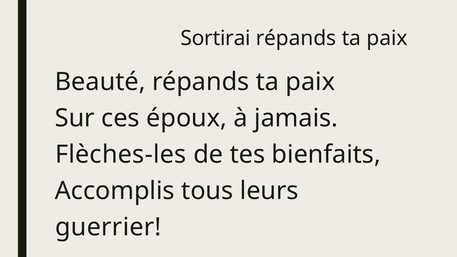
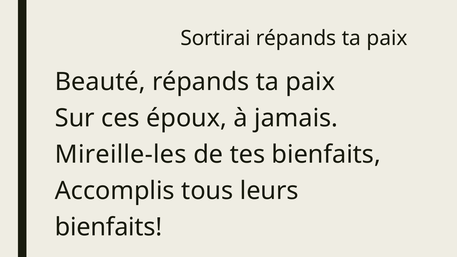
Flèches-les: Flèches-les -> Mireille-les (121, 154)
guerrier: guerrier -> bienfaits (109, 227)
